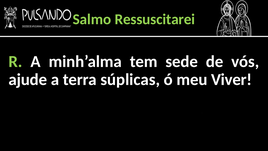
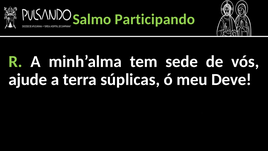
Ressuscitarei: Ressuscitarei -> Participando (155, 19)
Viver: Viver -> Deve (231, 80)
